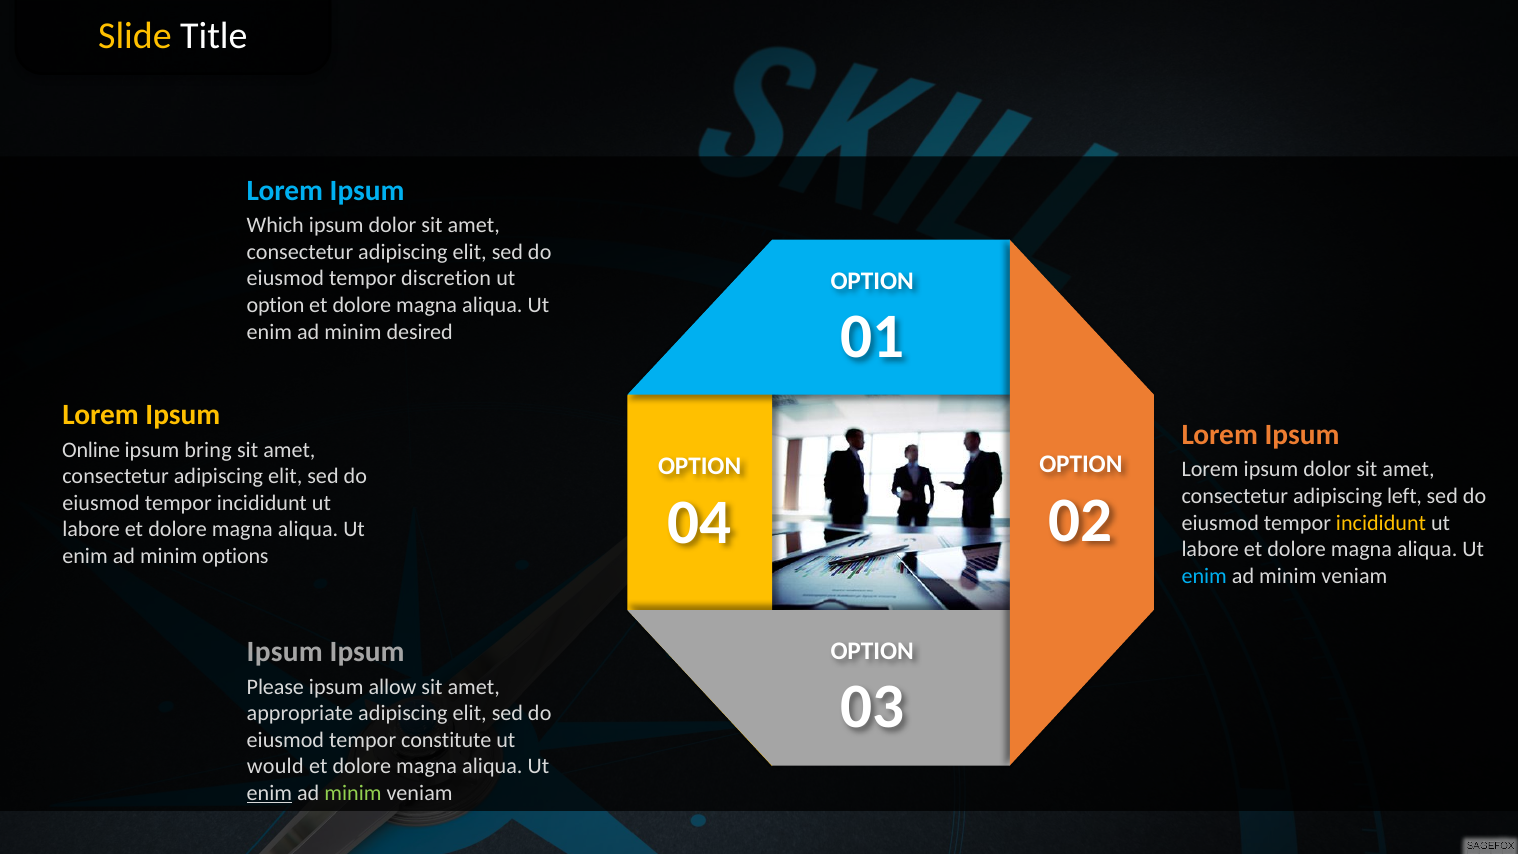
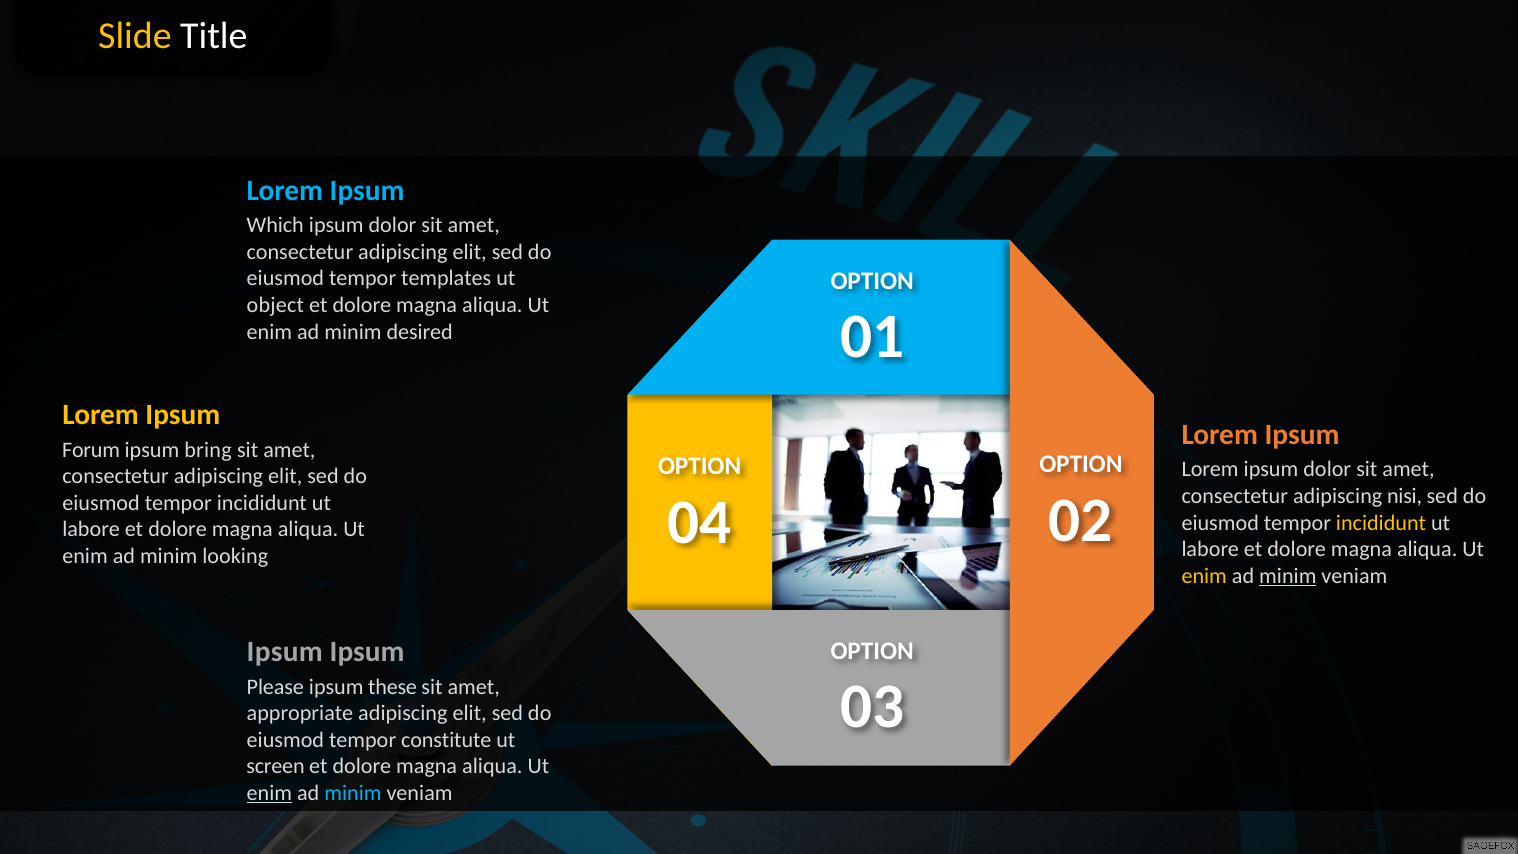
discretion: discretion -> templates (446, 279)
option: option -> object (275, 305)
Online: Online -> Forum (91, 450)
left: left -> nisi (1405, 496)
options: options -> looking (235, 556)
enim colour: light blue -> yellow (1204, 576)
minim underline: none -> present (1288, 576)
allow: allow -> these (393, 687)
would: would -> screen (276, 766)
minim colour: light green -> light blue (353, 793)
